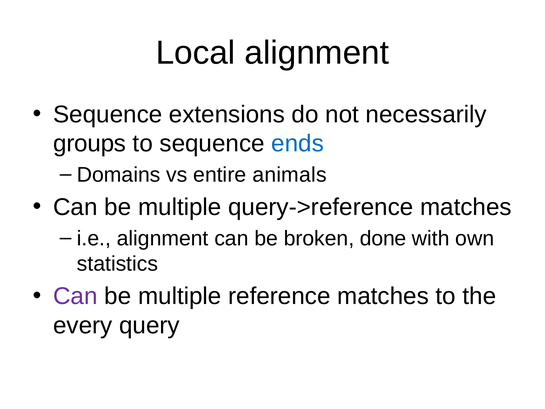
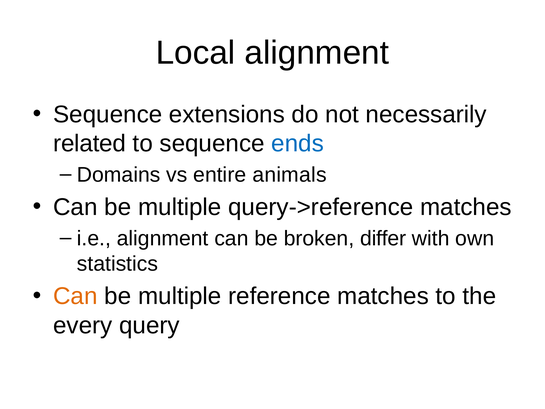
groups: groups -> related (90, 143)
done: done -> differ (383, 238)
Can colour: purple -> orange (75, 296)
